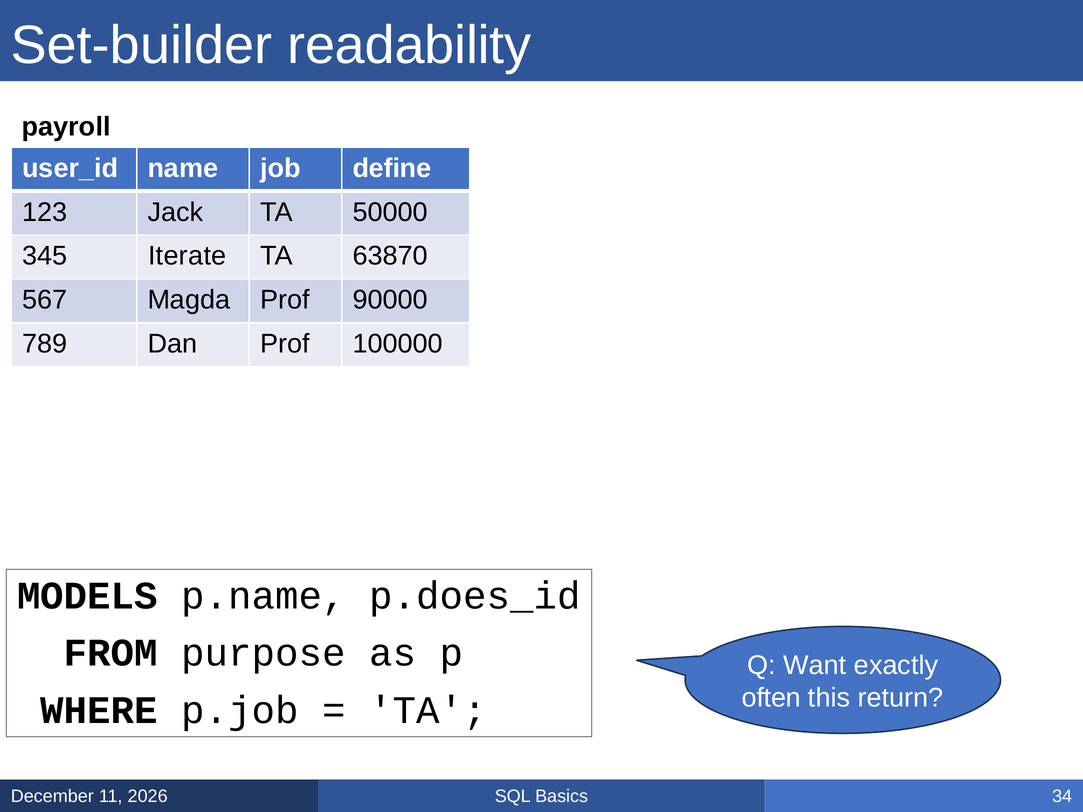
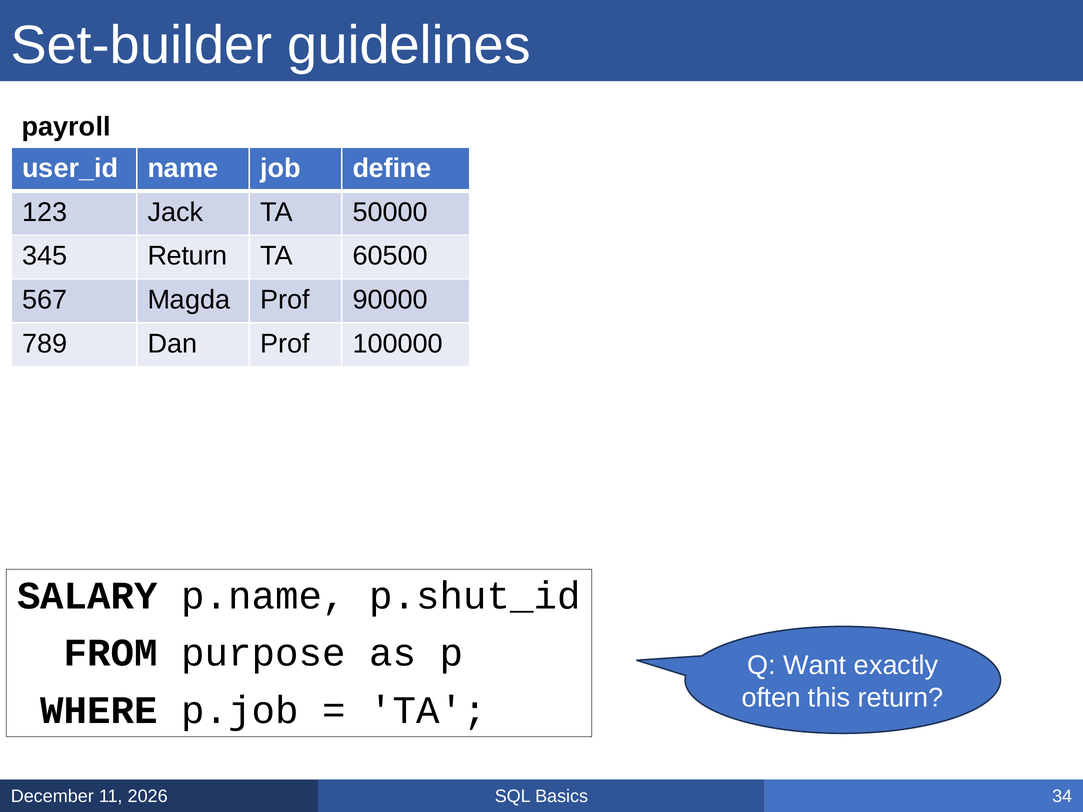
readability: readability -> guidelines (409, 46)
345 Iterate: Iterate -> Return (187, 256)
63870: 63870 -> 60500 (390, 256)
MODELS: MODELS -> SALARY (87, 596)
p.does_id: p.does_id -> p.shut_id (475, 596)
